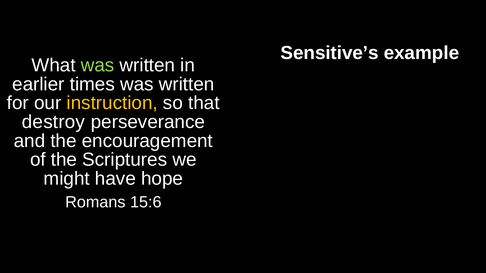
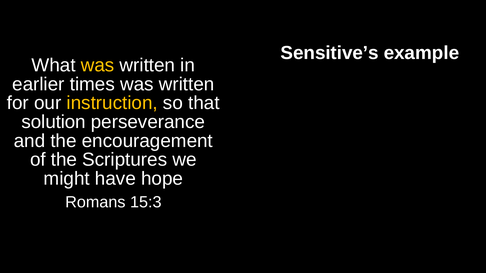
was colour: light green -> yellow (98, 65)
destroy: destroy -> solution (54, 122)
15:6: 15:6 -> 15:3 (146, 202)
